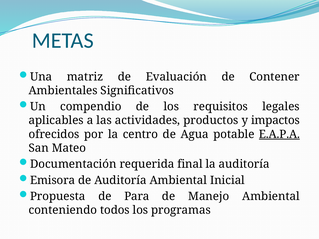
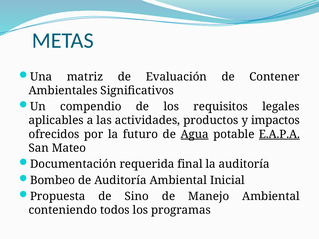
centro: centro -> futuro (140, 134)
Agua underline: none -> present (195, 134)
Emisora: Emisora -> Bombeo (53, 180)
Para: Para -> Sino (137, 197)
